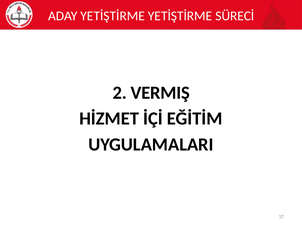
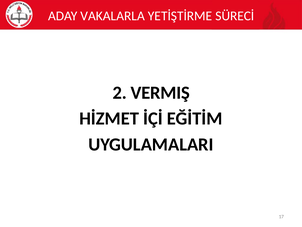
ADAY YETİŞTİRME: YETİŞTİRME -> VAKALARLA (113, 16)
